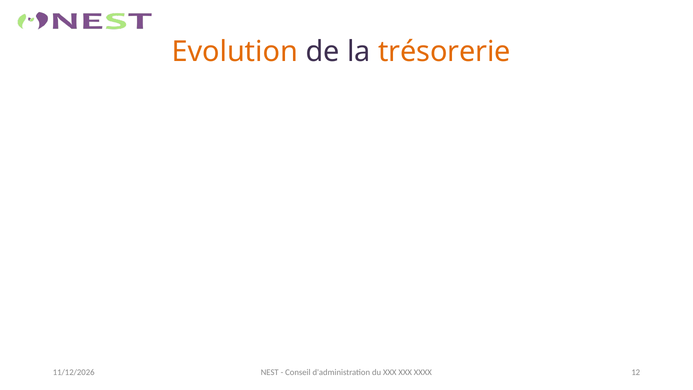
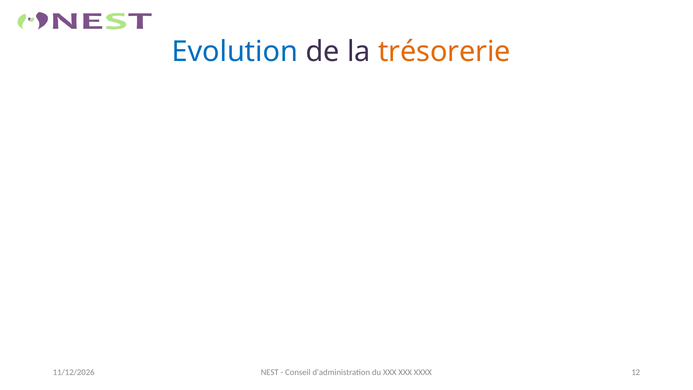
Evolution colour: orange -> blue (235, 51)
